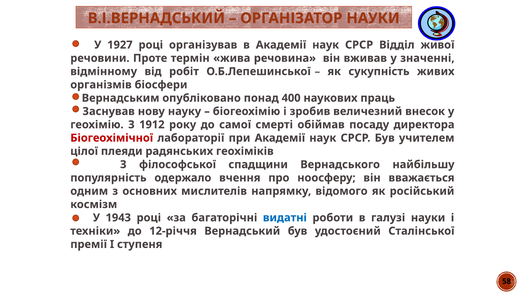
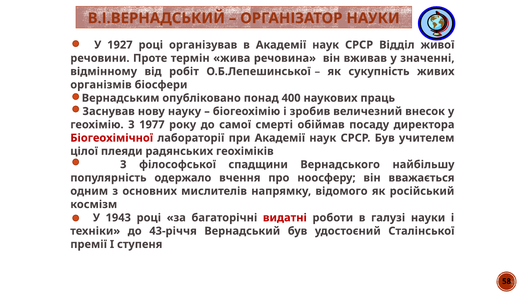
1912: 1912 -> 1977 (152, 125)
видатні colour: blue -> red (285, 217)
12-річчя: 12-річчя -> 43-річчя (173, 231)
